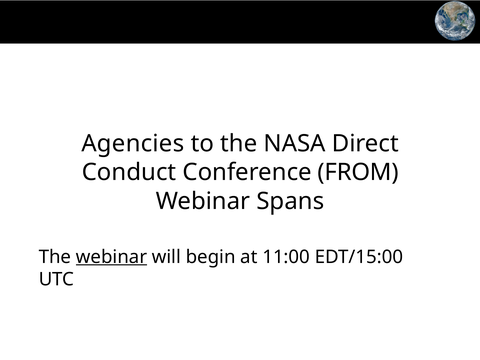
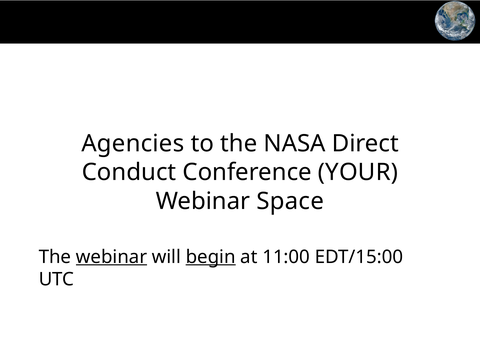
FROM: FROM -> YOUR (358, 172)
Spans: Spans -> Space (290, 201)
begin underline: none -> present (211, 257)
